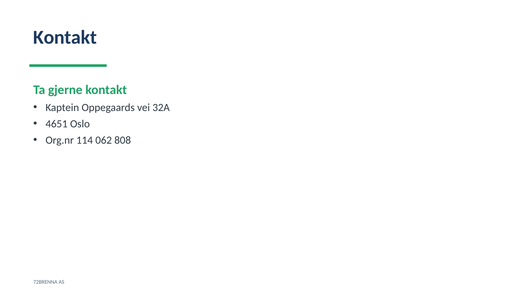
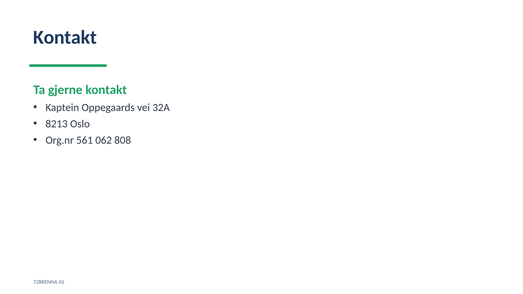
4651: 4651 -> 8213 (57, 124)
114: 114 -> 561 (85, 140)
